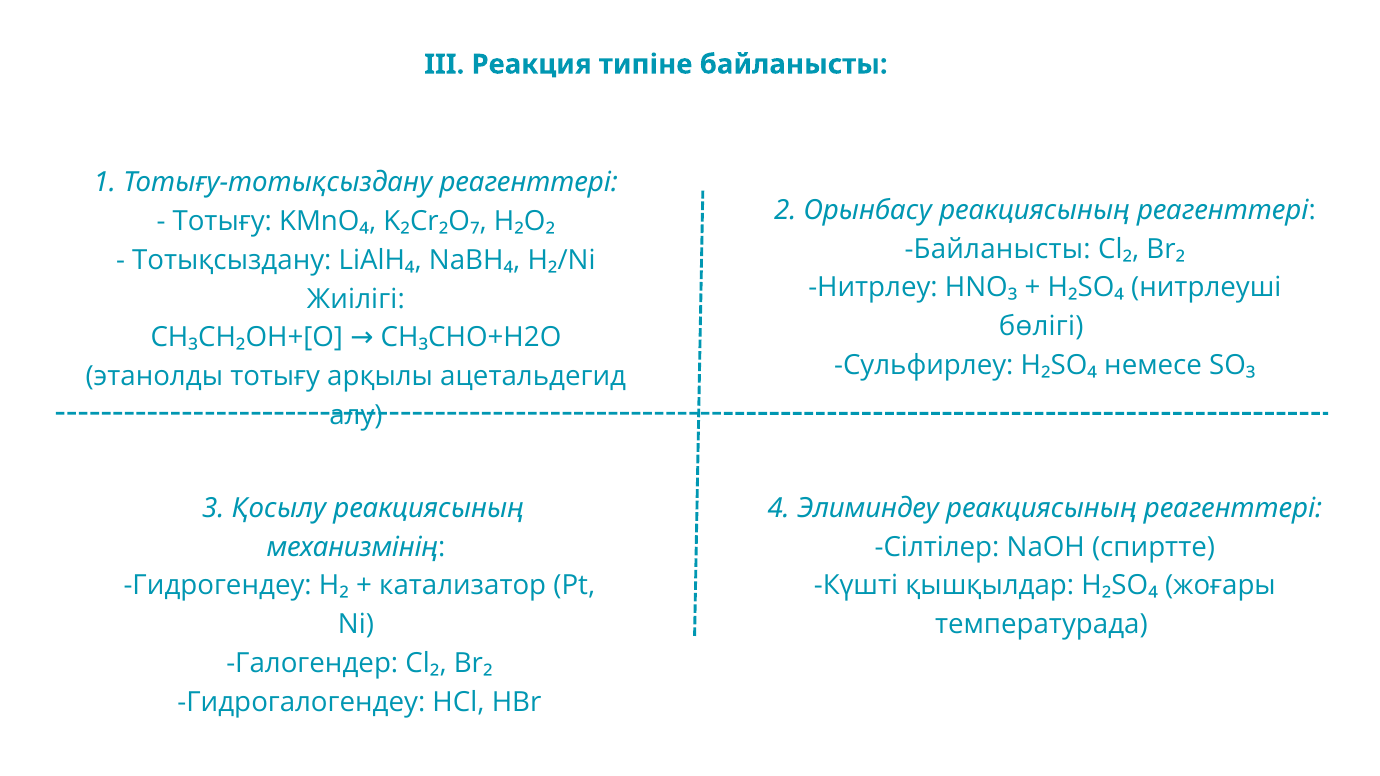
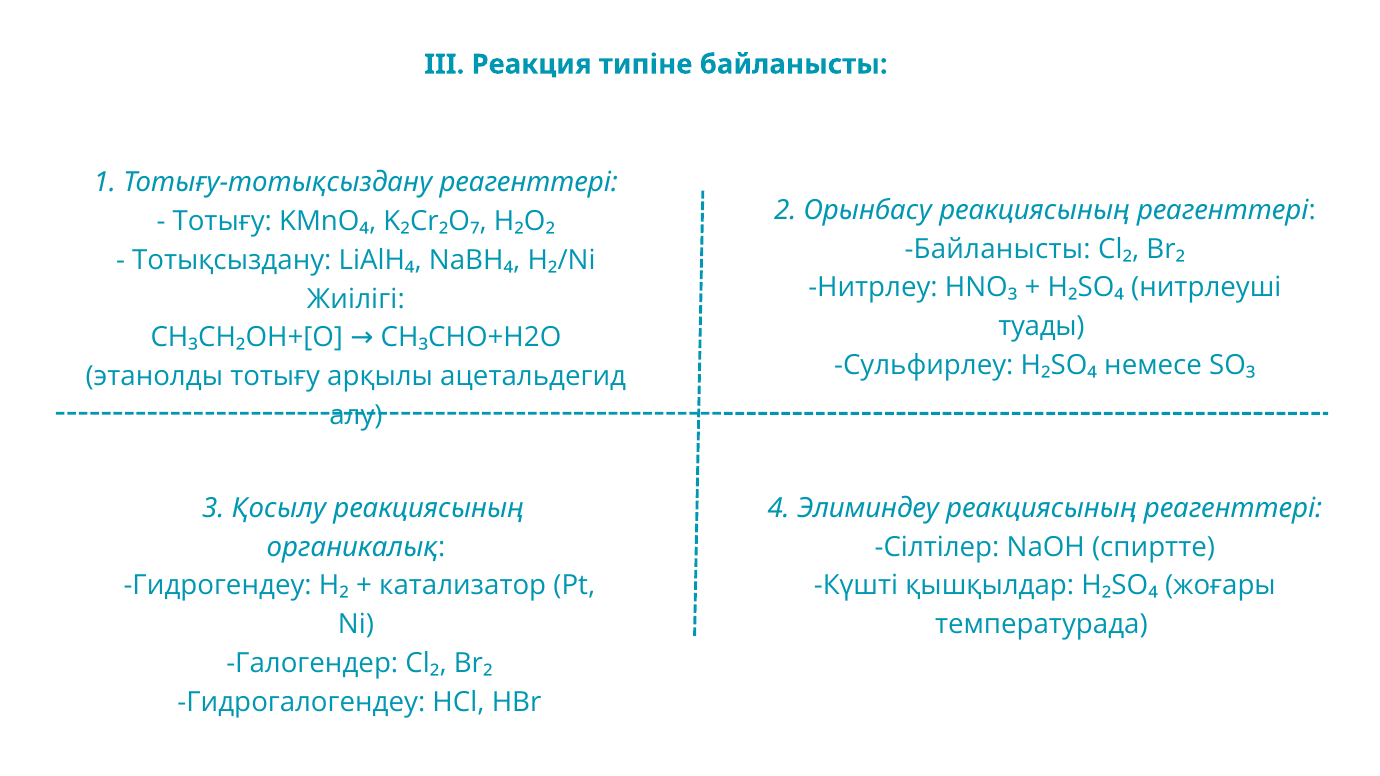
бөлігі: бөлігі -> туады (1042, 327)
механизмінің: механизмінің -> органикалық (352, 547)
